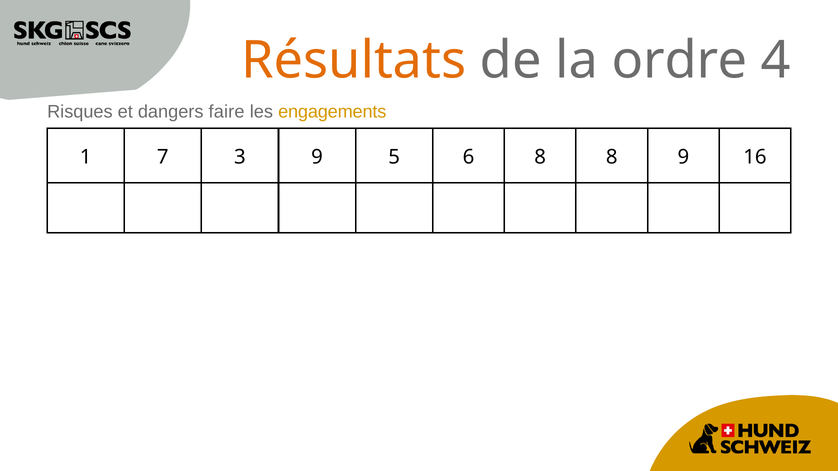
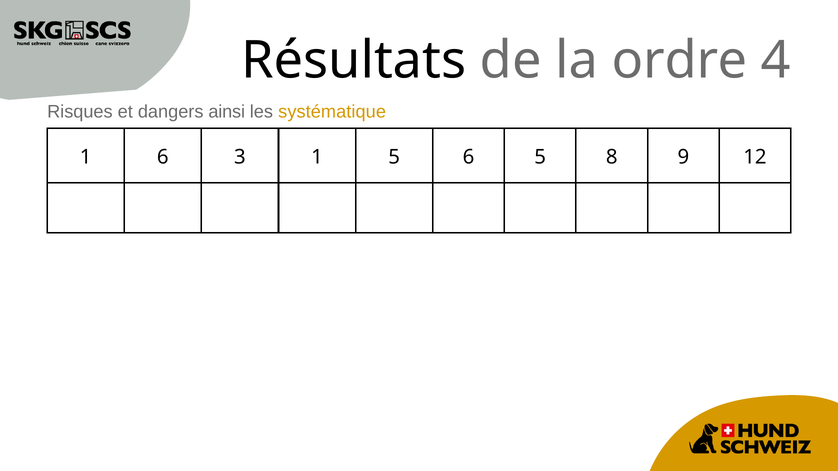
Résultats colour: orange -> black (354, 60)
faire: faire -> ainsi (227, 112)
engagements: engagements -> systématique (332, 112)
1 7: 7 -> 6 (163, 157)
3 9: 9 -> 1 (317, 157)
6 8: 8 -> 5 (540, 157)
16: 16 -> 12 (755, 157)
